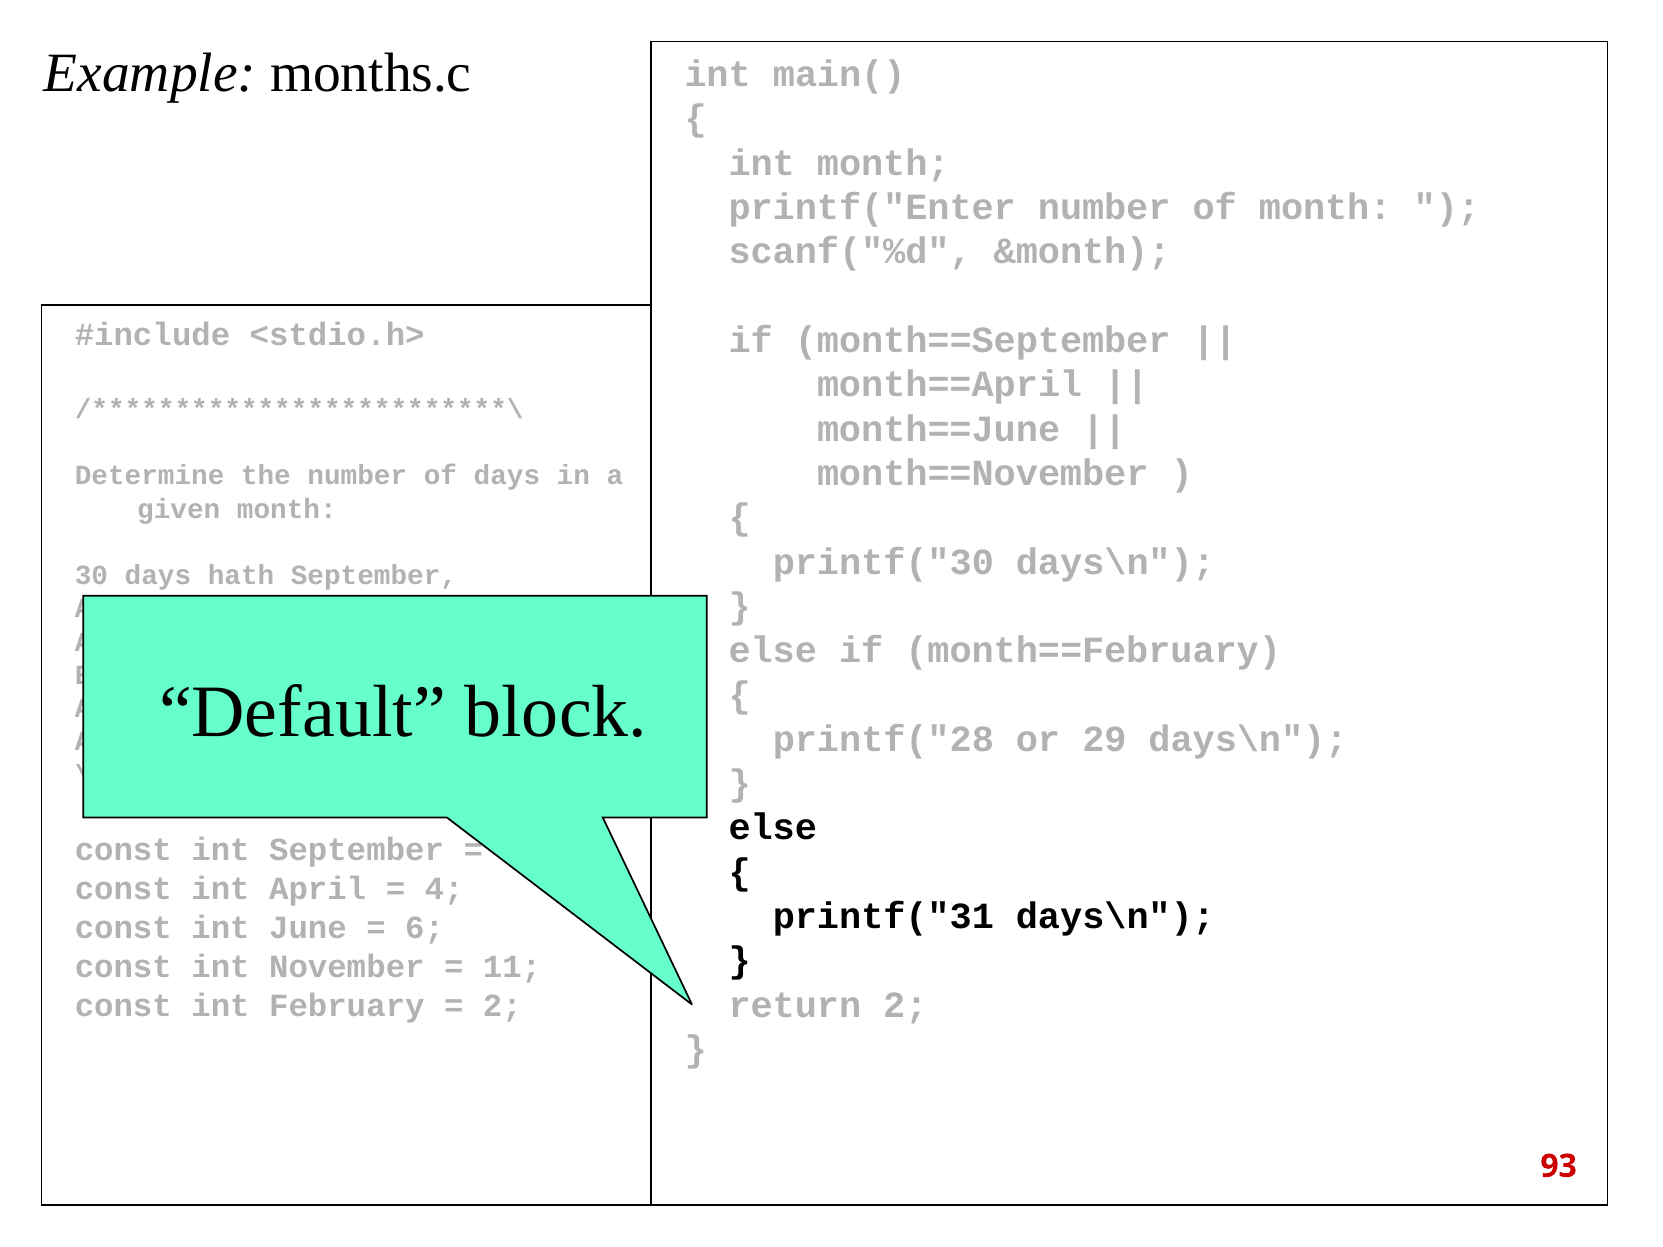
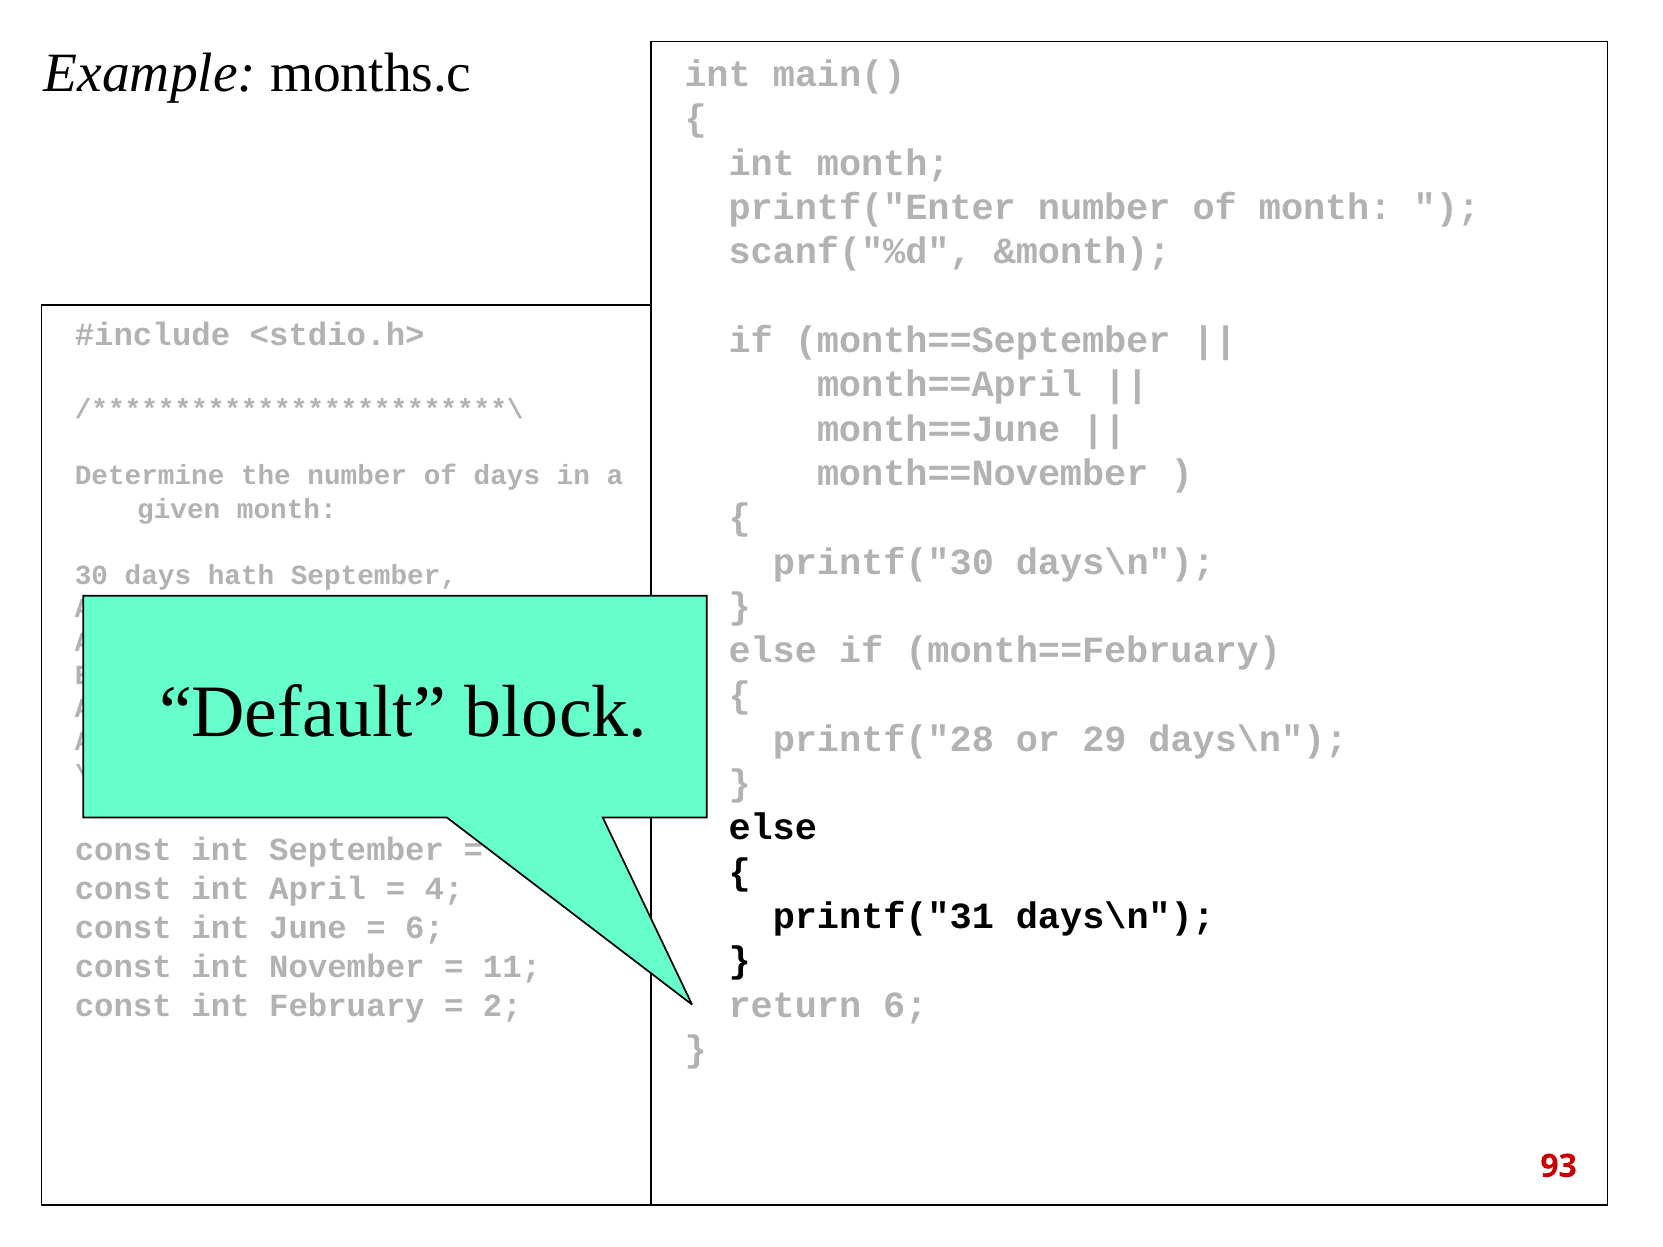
return 2: 2 -> 6 (905, 1005)
